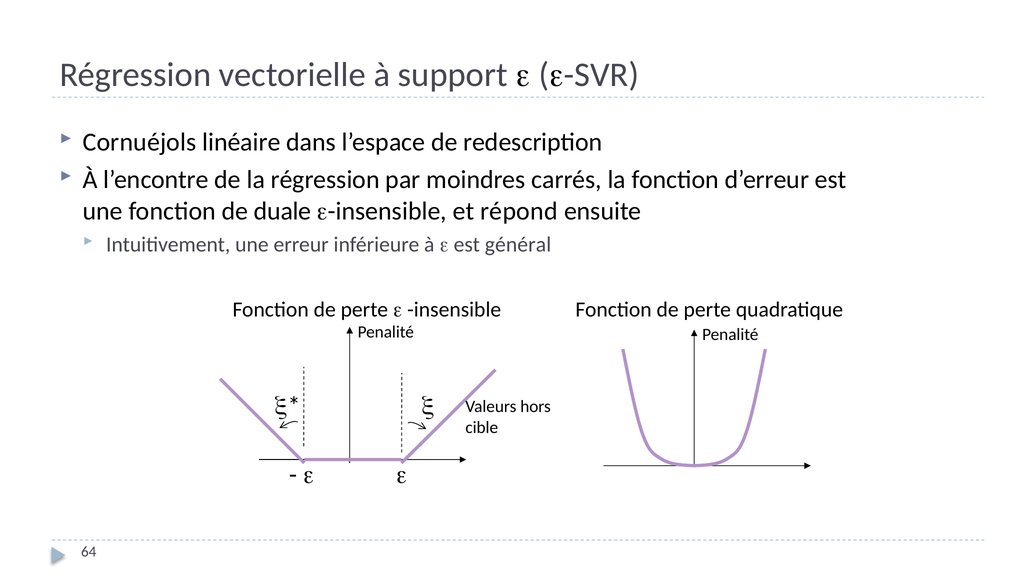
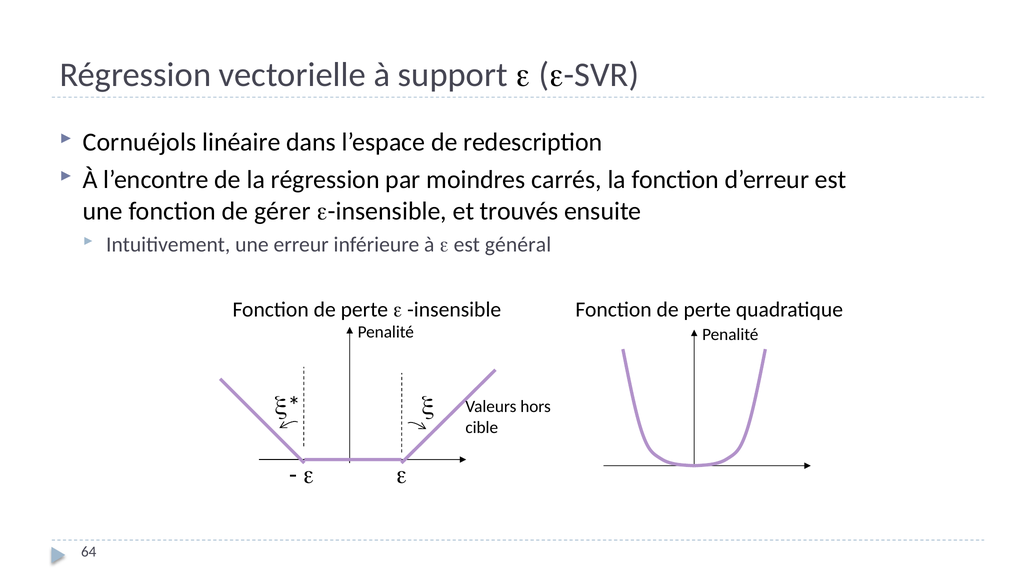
duale: duale -> gérer (282, 211)
répond: répond -> trouvés (519, 211)
